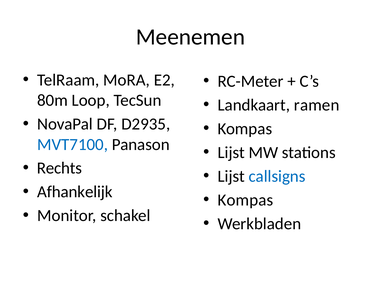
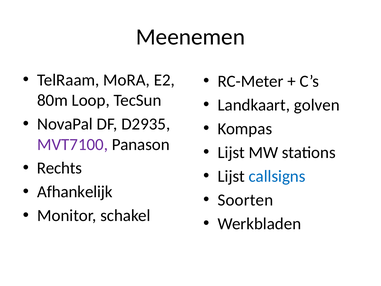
ramen: ramen -> golven (317, 105)
MVT7100 colour: blue -> purple (73, 144)
Kompas: Kompas -> Soorten (245, 200)
